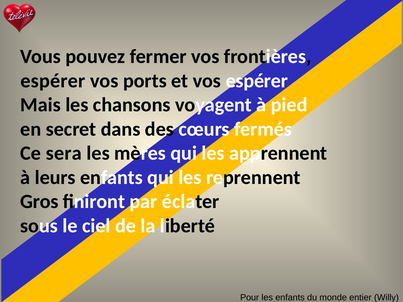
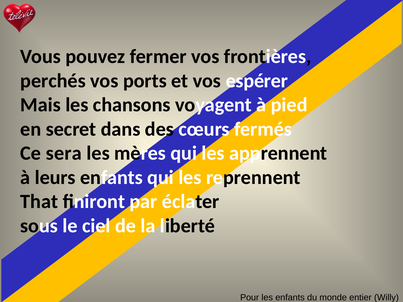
espérer: espérer -> perchés (53, 81)
Gros: Gros -> That (39, 202)
